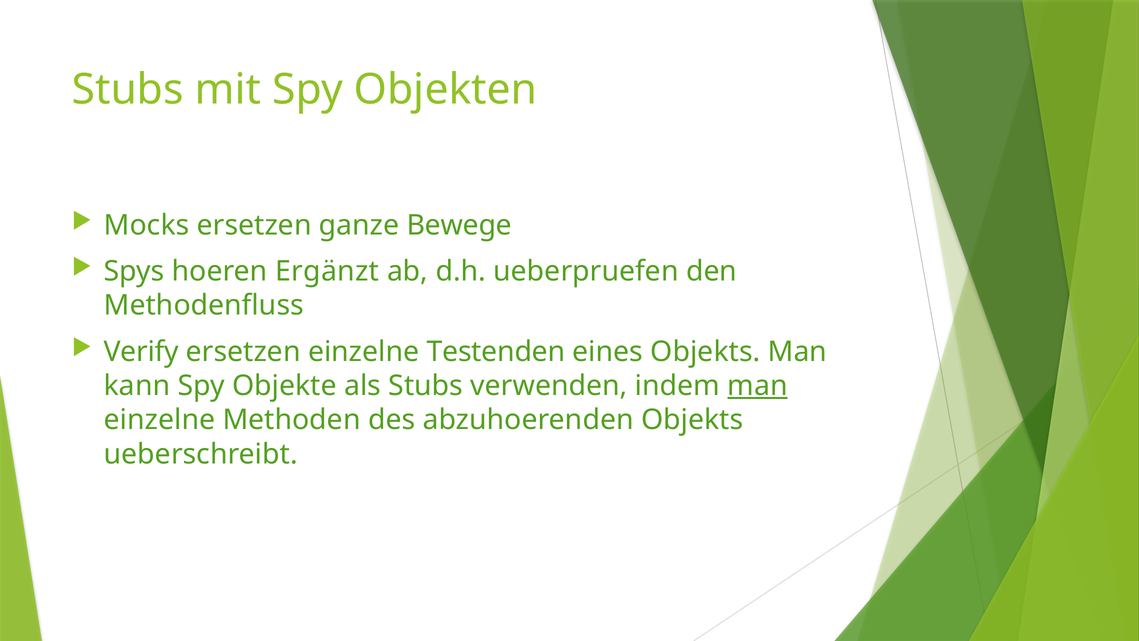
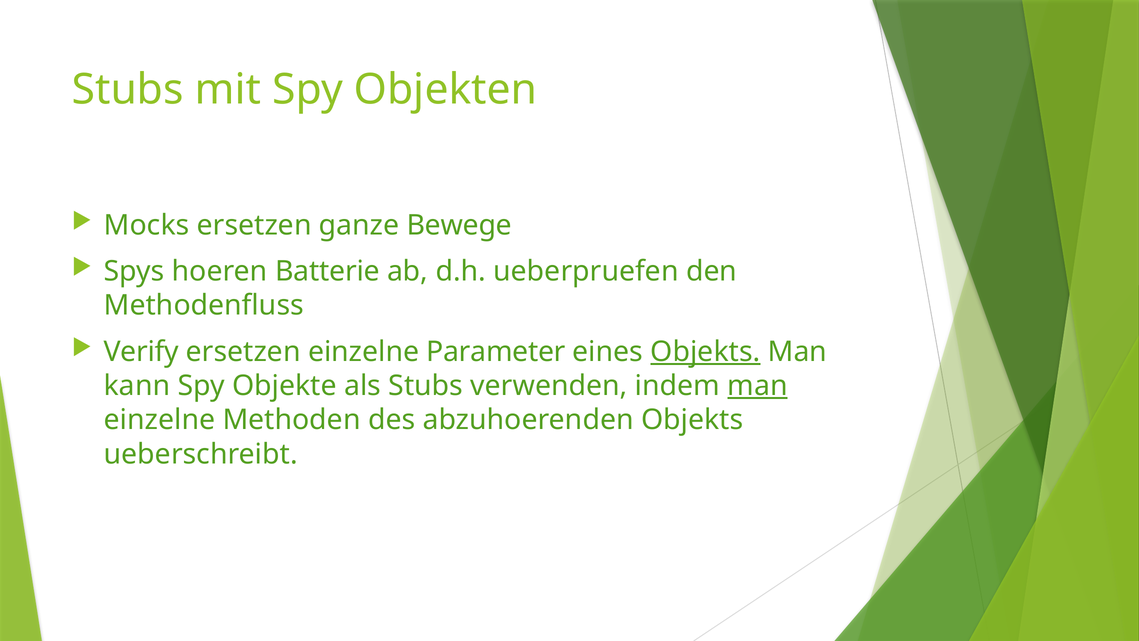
Ergänzt: Ergänzt -> Batterie (327, 271)
Testenden: Testenden -> Parameter (496, 351)
Objekts underline: none -> present (705, 351)
